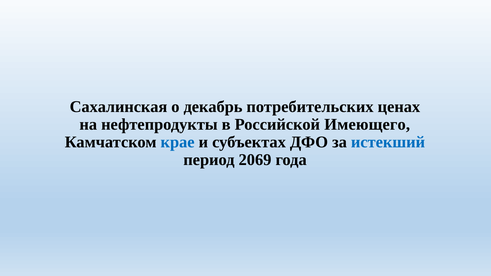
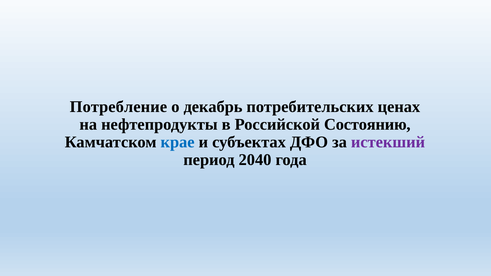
Сахалинская: Сахалинская -> Потребление (118, 107)
Имеющего: Имеющего -> Состоянию (367, 125)
истекший colour: blue -> purple (388, 142)
2069: 2069 -> 2040 (255, 160)
